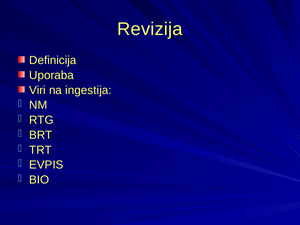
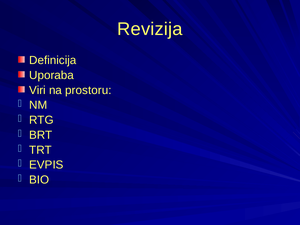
ingestija: ingestija -> prostoru (88, 90)
